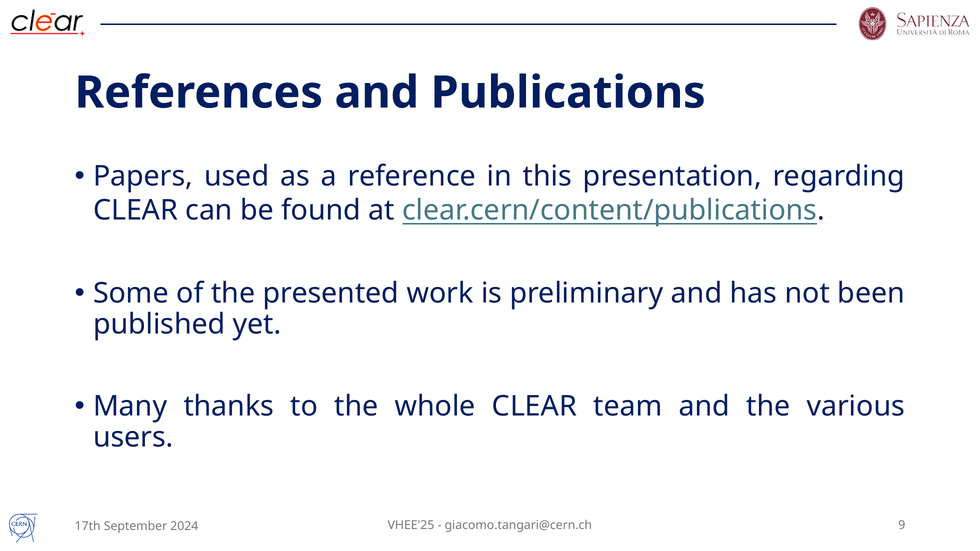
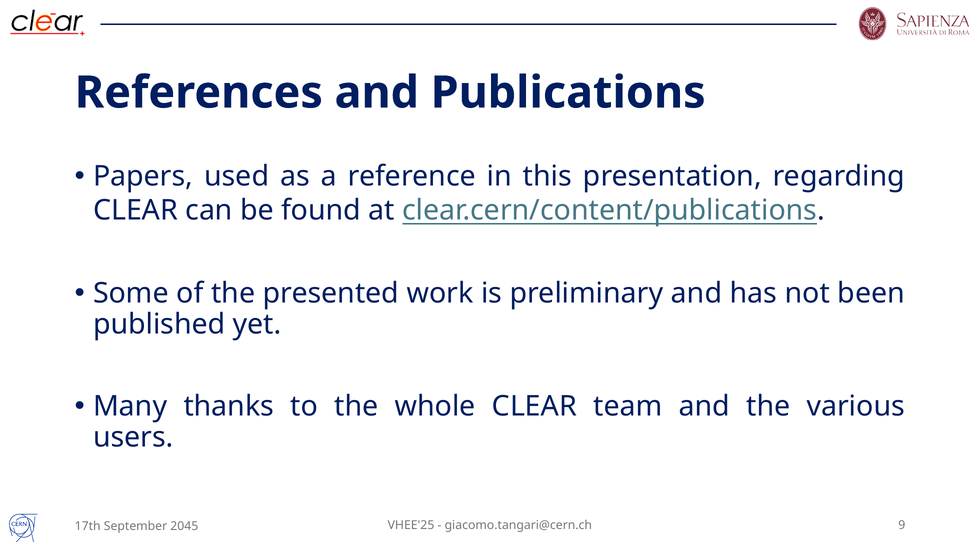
2024: 2024 -> 2045 (184, 526)
